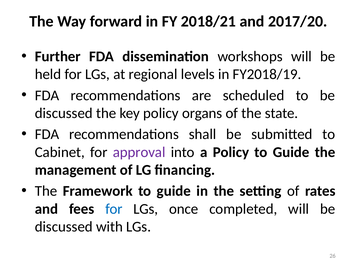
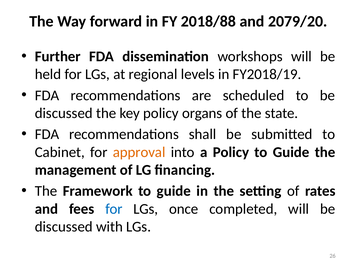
2018/21: 2018/21 -> 2018/88 (208, 21)
2017/20: 2017/20 -> 2079/20 (298, 21)
approval colour: purple -> orange (139, 152)
